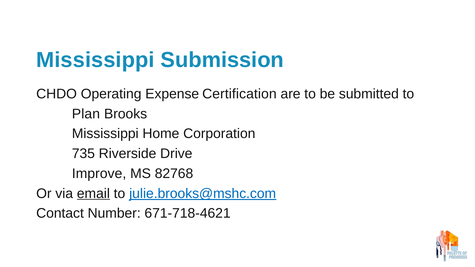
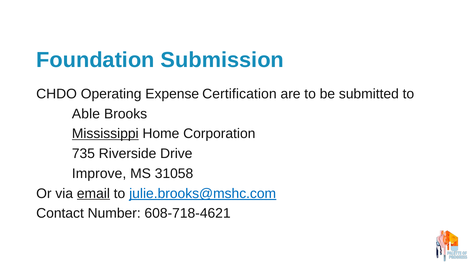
Mississippi: Mississippi -> Foundation (95, 60)
Plan: Plan -> Able (86, 114)
Mississippi underline: none -> present (105, 134)
82768: 82768 -> 31058 (174, 174)
671-718-4621: 671-718-4621 -> 608-718-4621 (188, 214)
